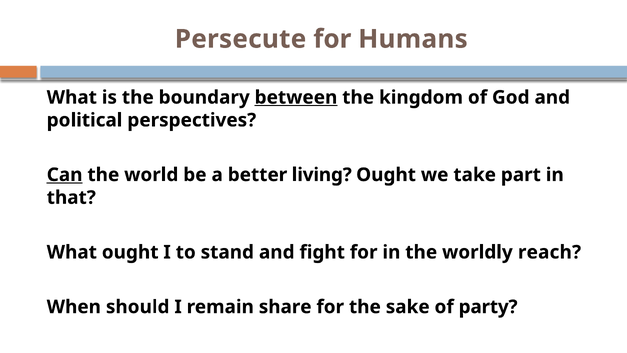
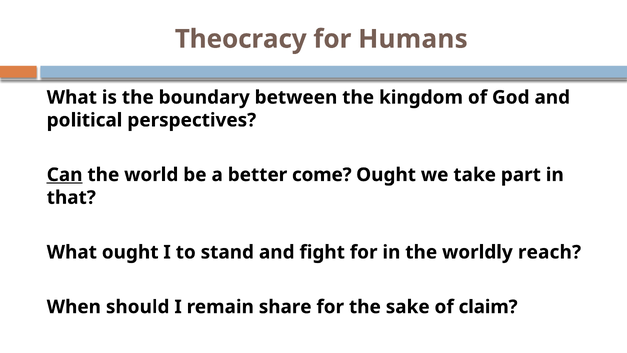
Persecute: Persecute -> Theocracy (241, 39)
between underline: present -> none (296, 97)
living: living -> come (322, 175)
party: party -> claim (488, 307)
